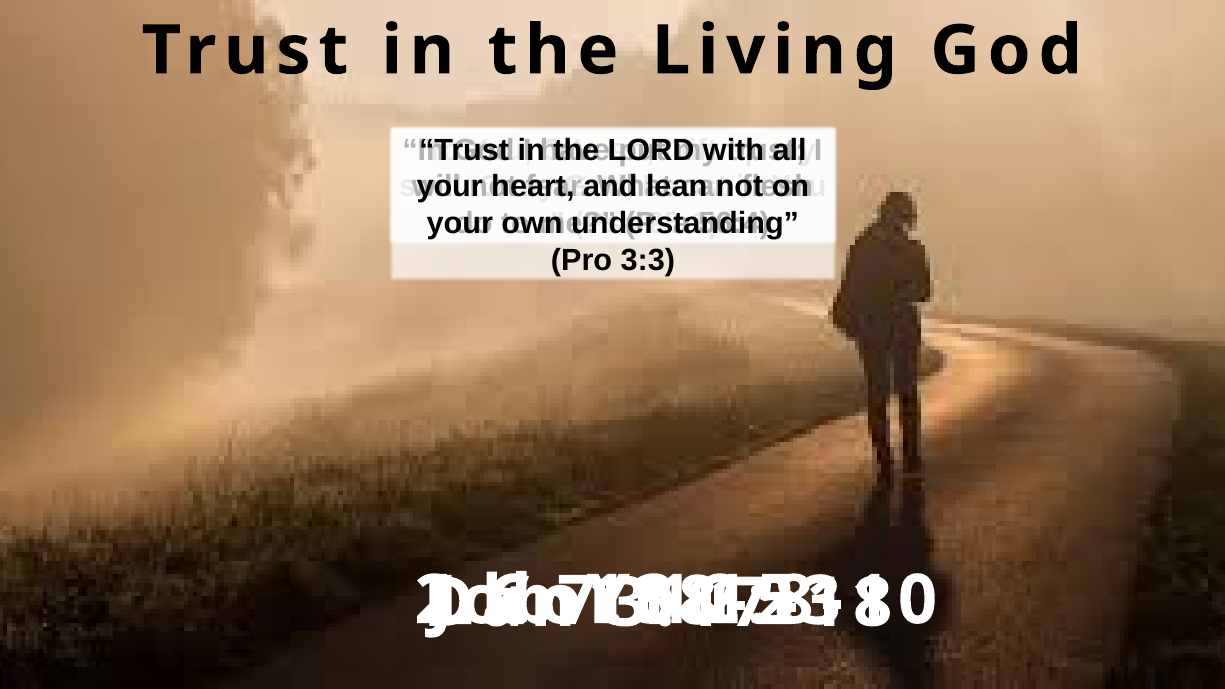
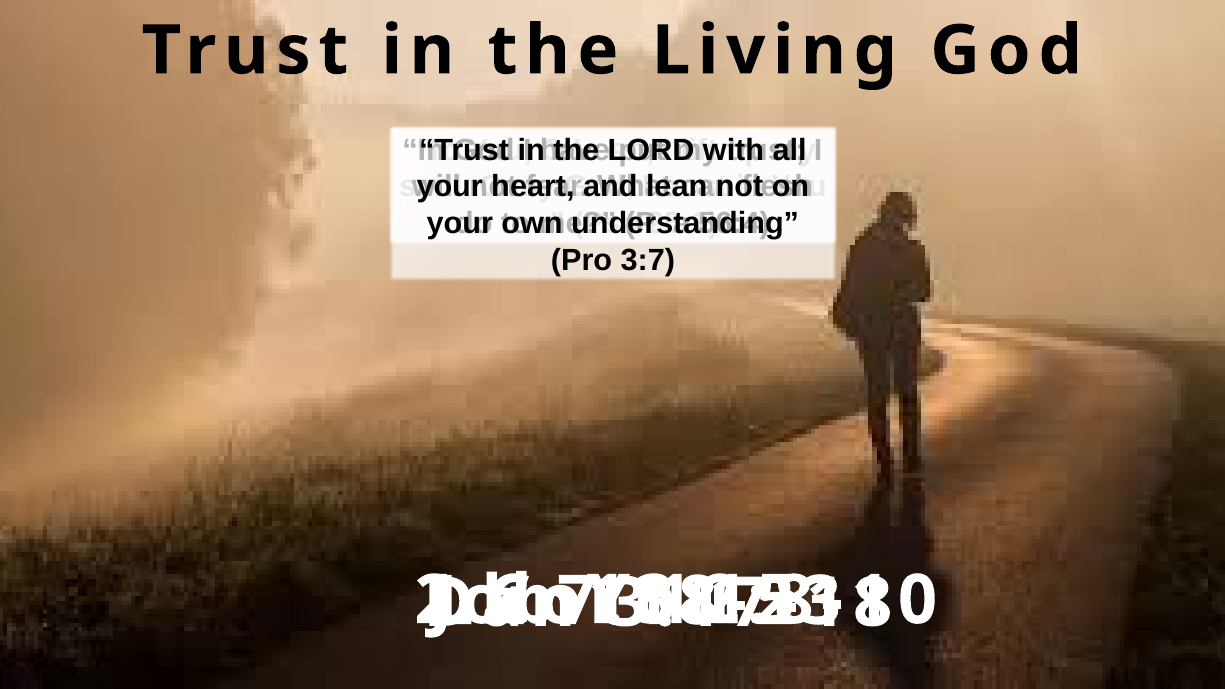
3:3: 3:3 -> 3:7 (648, 260)
